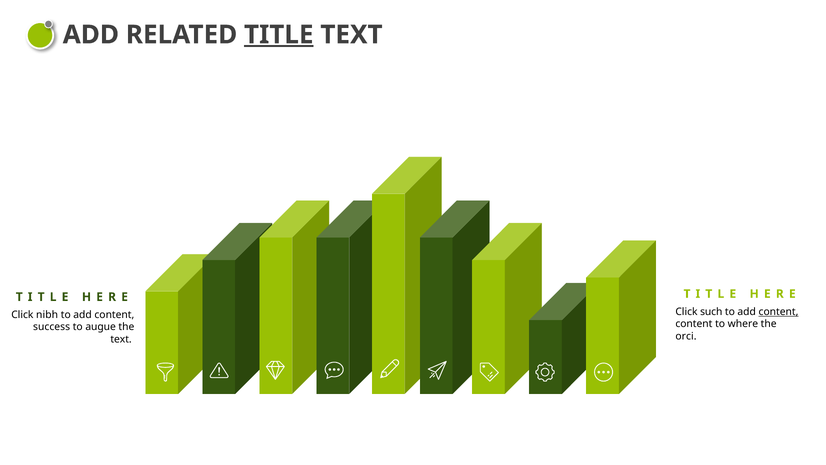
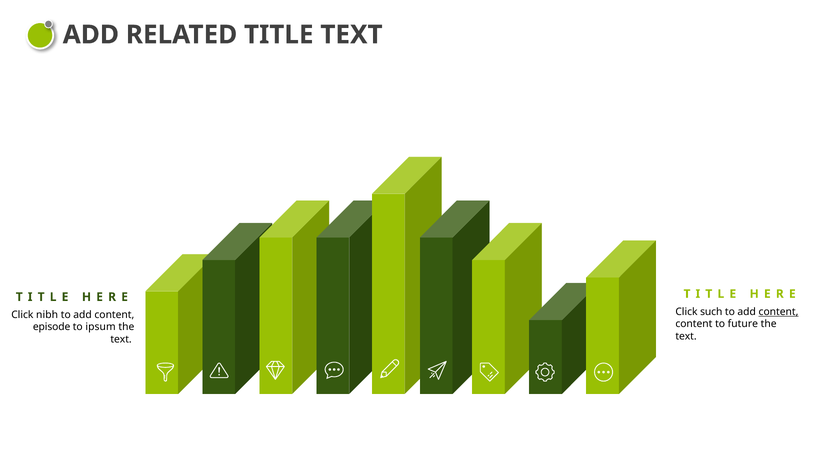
TITLE underline: present -> none (279, 35)
where: where -> future (743, 324)
success: success -> episode (52, 327)
augue: augue -> ipsum (101, 327)
orci: orci -> text (686, 336)
